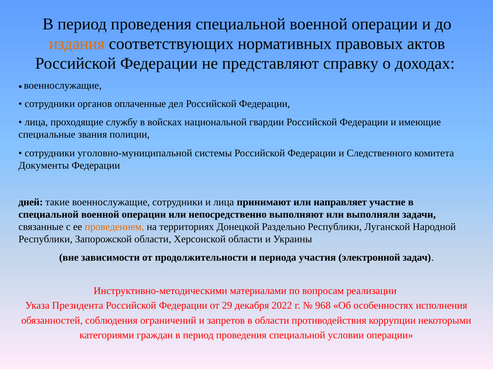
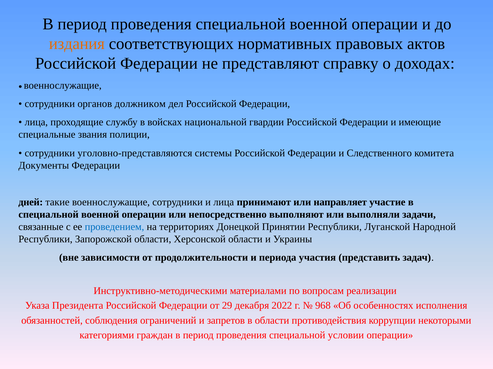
оплаченные: оплаченные -> должником (140, 104)
уголовно-муниципальной: уголовно-муниципальной -> уголовно-представляются (135, 153)
проведением colour: orange -> blue (114, 227)
Раздельно: Раздельно -> Принятии (284, 227)
электронной: электронной -> представить (369, 258)
